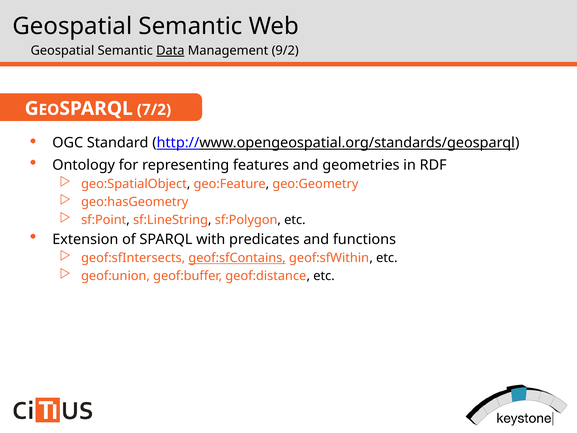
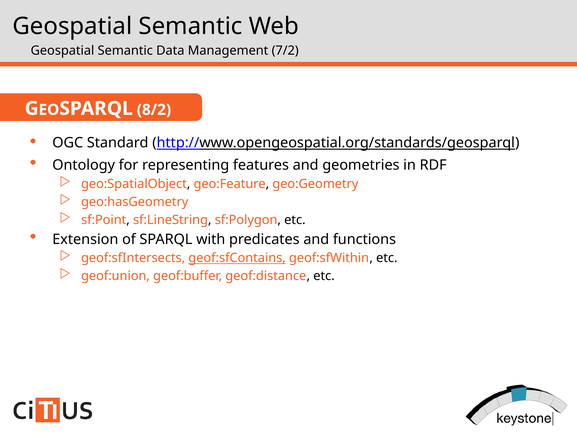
Data underline: present -> none (170, 51)
9/2: 9/2 -> 7/2 (285, 51)
7/2: 7/2 -> 8/2 (154, 110)
